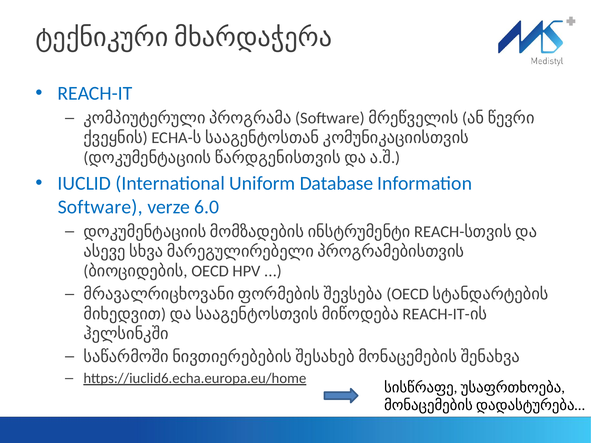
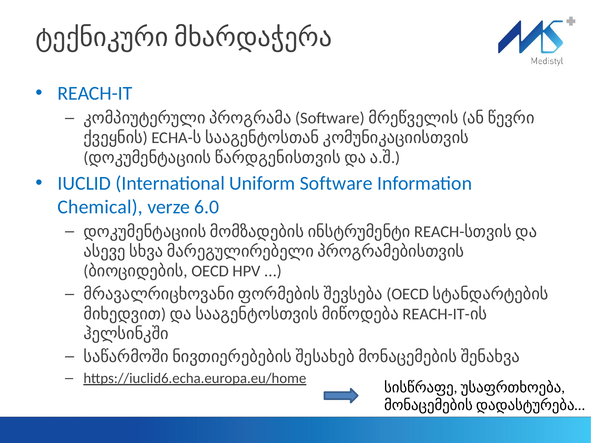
Uniform Database: Database -> Software (336, 184)
Software: Software -> Chemical (100, 207)
